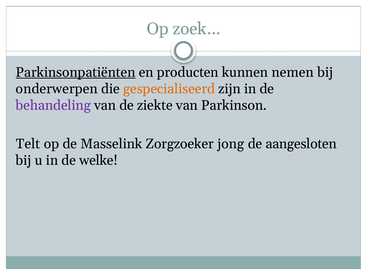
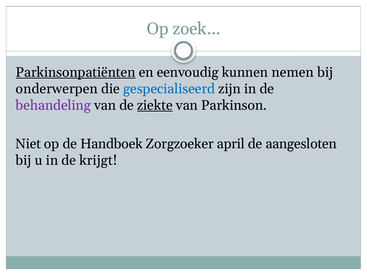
producten: producten -> eenvoudig (188, 72)
gespecialiseerd colour: orange -> blue (169, 89)
ziekte underline: none -> present (155, 105)
Telt: Telt -> Niet (28, 144)
Masselink: Masselink -> Handboek (111, 144)
jong: jong -> april (231, 144)
welke: welke -> krijgt (98, 160)
